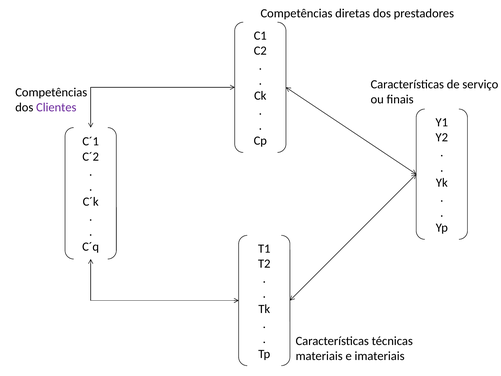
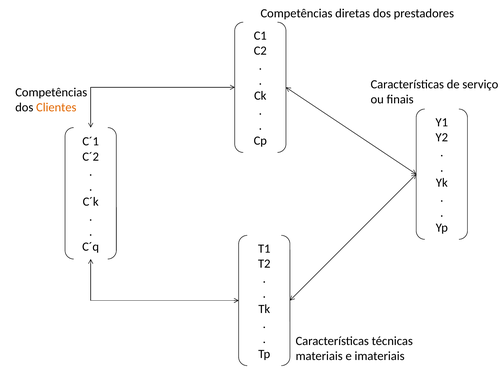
Clientes colour: purple -> orange (56, 107)
